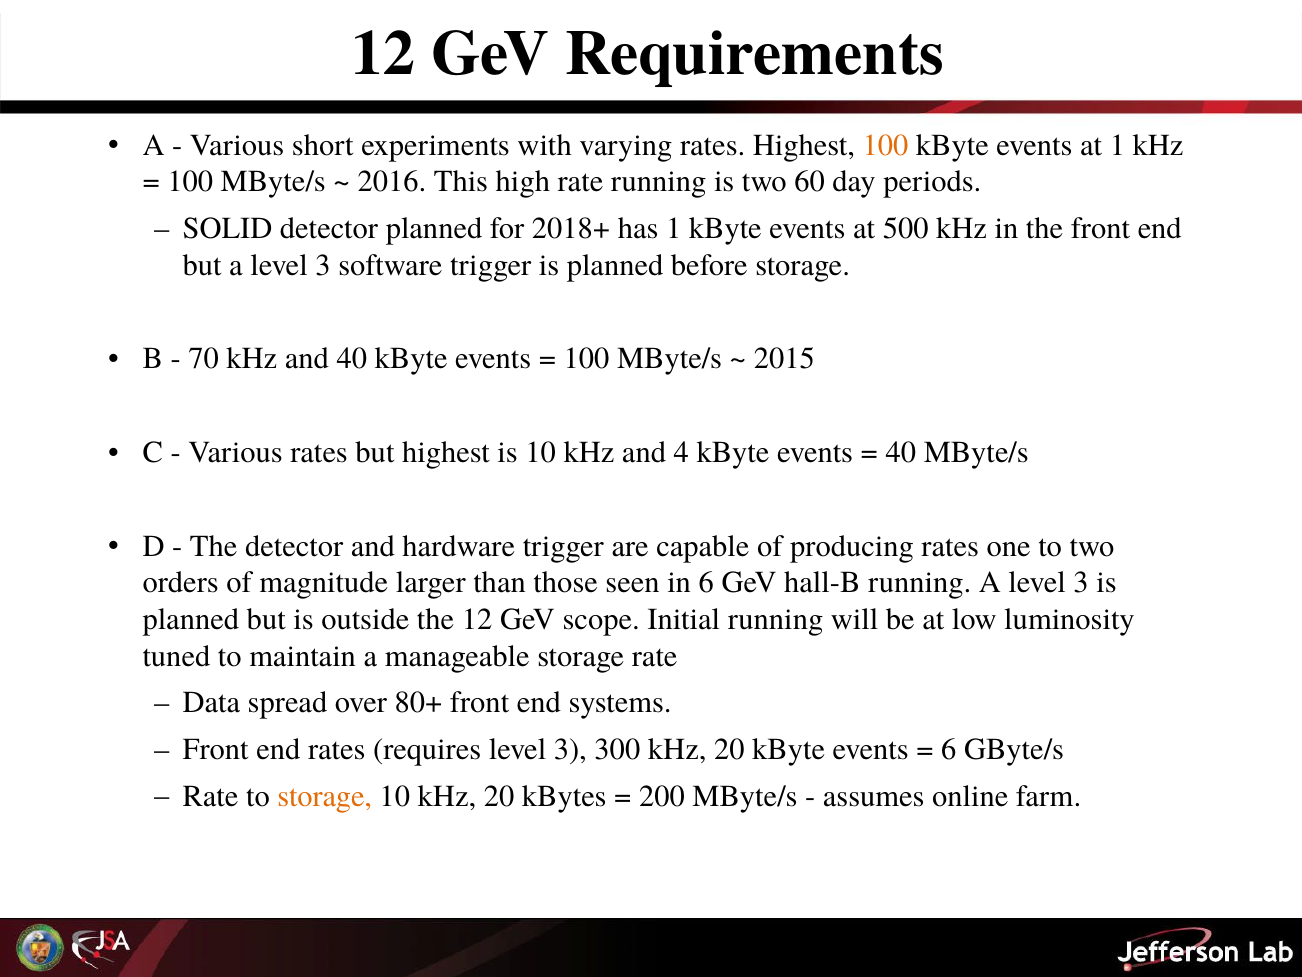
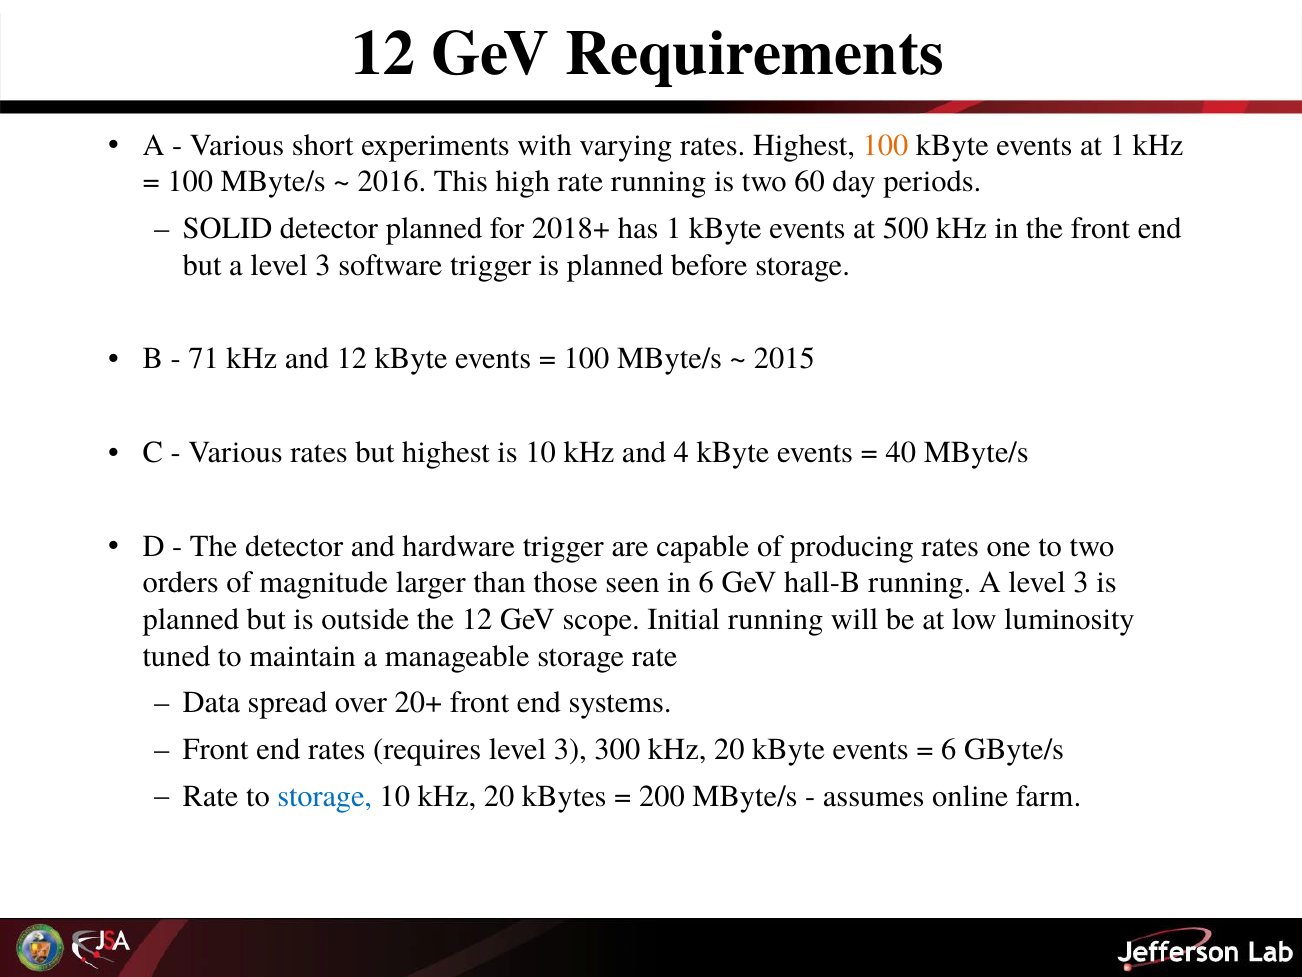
70: 70 -> 71 (204, 359)
and 40: 40 -> 12 (352, 359)
80+: 80+ -> 20+ (419, 702)
storage colour: orange -> blue (325, 796)
